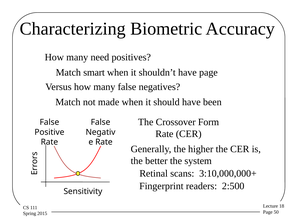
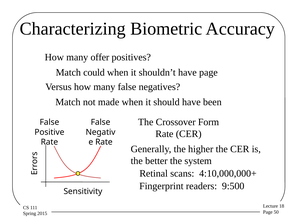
need: need -> offer (100, 57)
smart: smart -> could (94, 72)
3:10,000,000+: 3:10,000,000+ -> 4:10,000,000+ (228, 173)
2:500: 2:500 -> 9:500 (233, 185)
